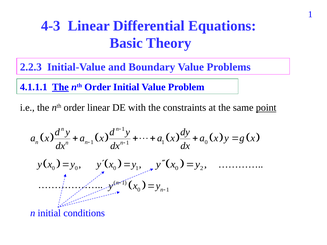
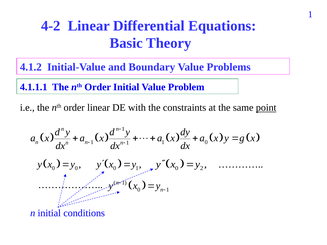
4-3: 4-3 -> 4-2 (51, 26)
2.2.3: 2.2.3 -> 4.1.2 (31, 67)
The underline: present -> none (60, 87)
